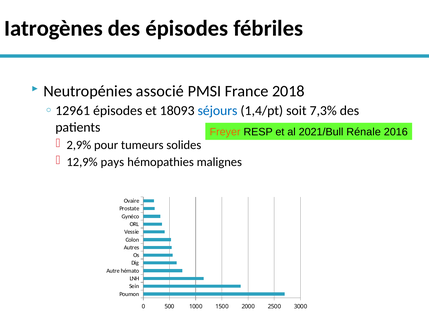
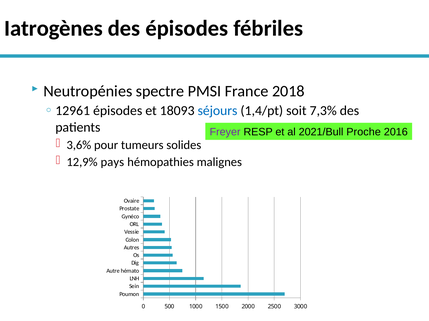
associé: associé -> spectre (160, 91)
Freyer colour: orange -> purple (225, 132)
Rénale: Rénale -> Proche (364, 132)
2,9%: 2,9% -> 3,6% (79, 145)
